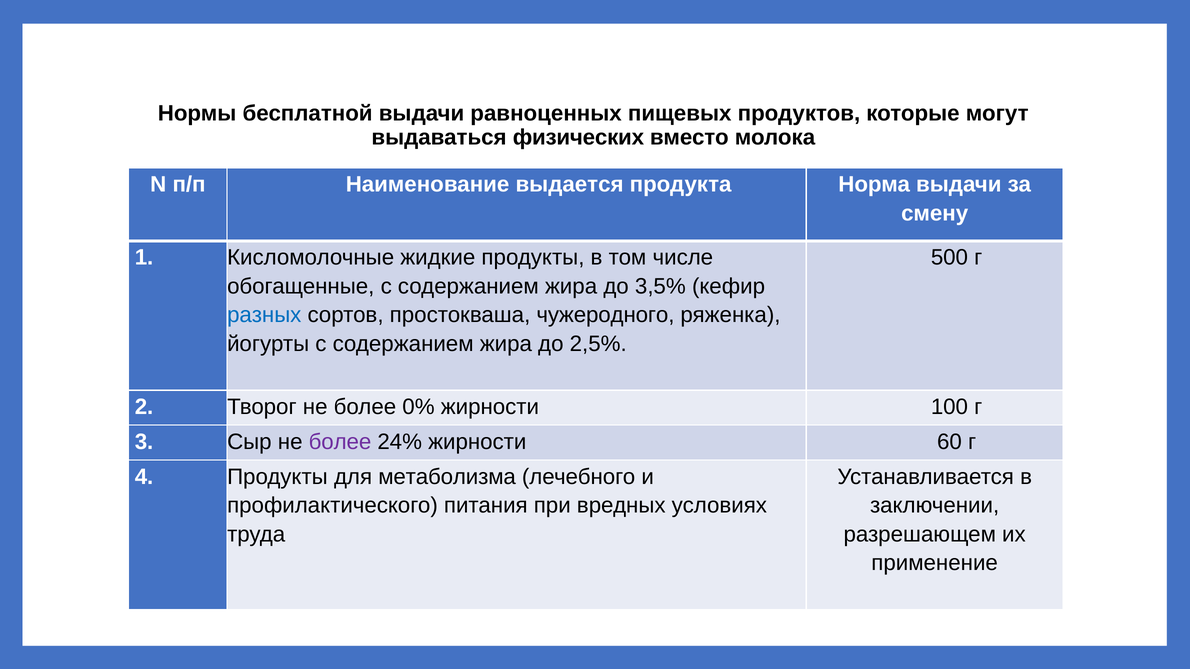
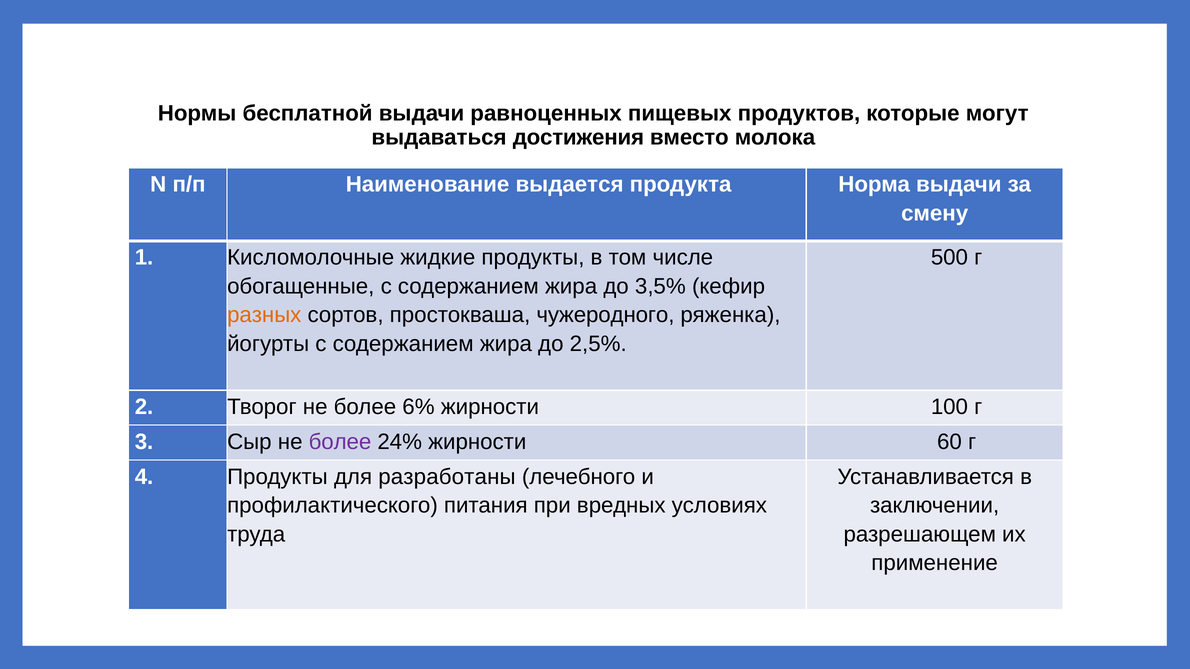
физических: физических -> достижения (578, 138)
разных colour: blue -> orange (264, 315)
0%: 0% -> 6% (418, 407)
метаболизма: метаболизма -> разработаны (447, 477)
